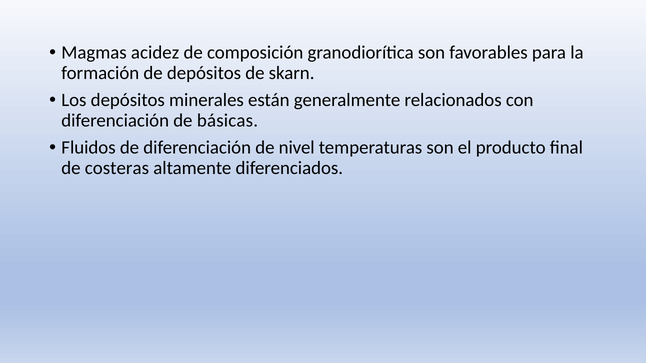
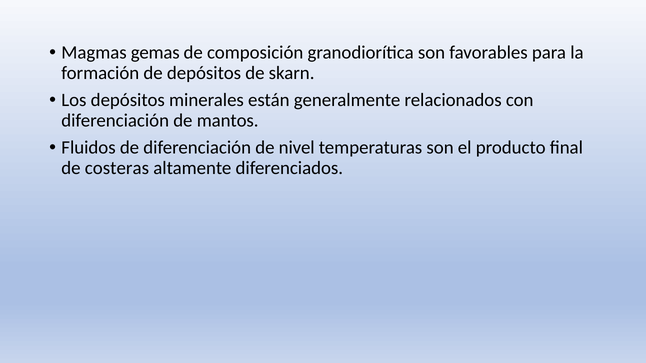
acidez: acidez -> gemas (155, 53)
básicas: básicas -> mantos (228, 121)
